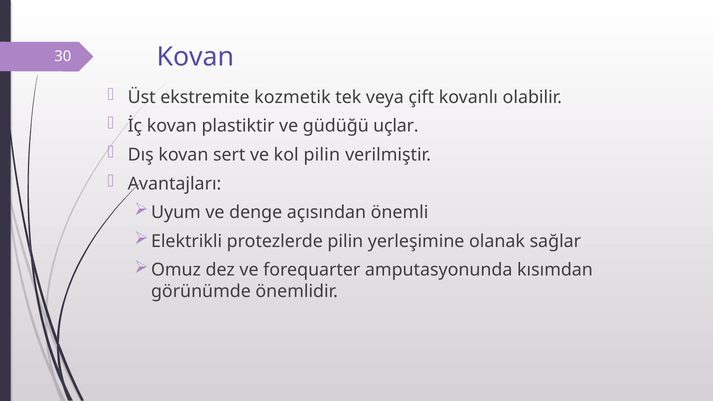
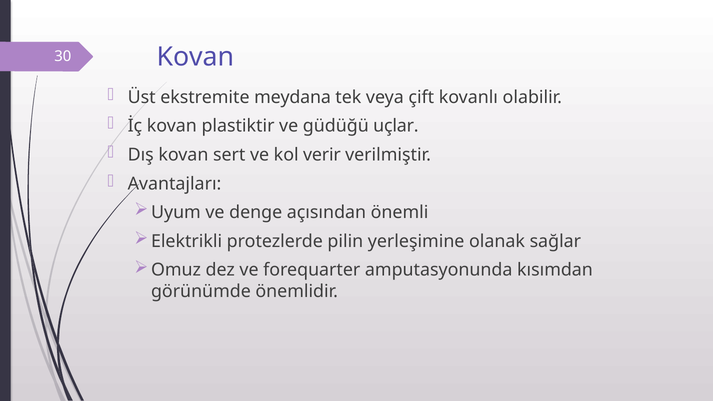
kozmetik: kozmetik -> meydana (293, 97)
kol pilin: pilin -> verir (322, 155)
